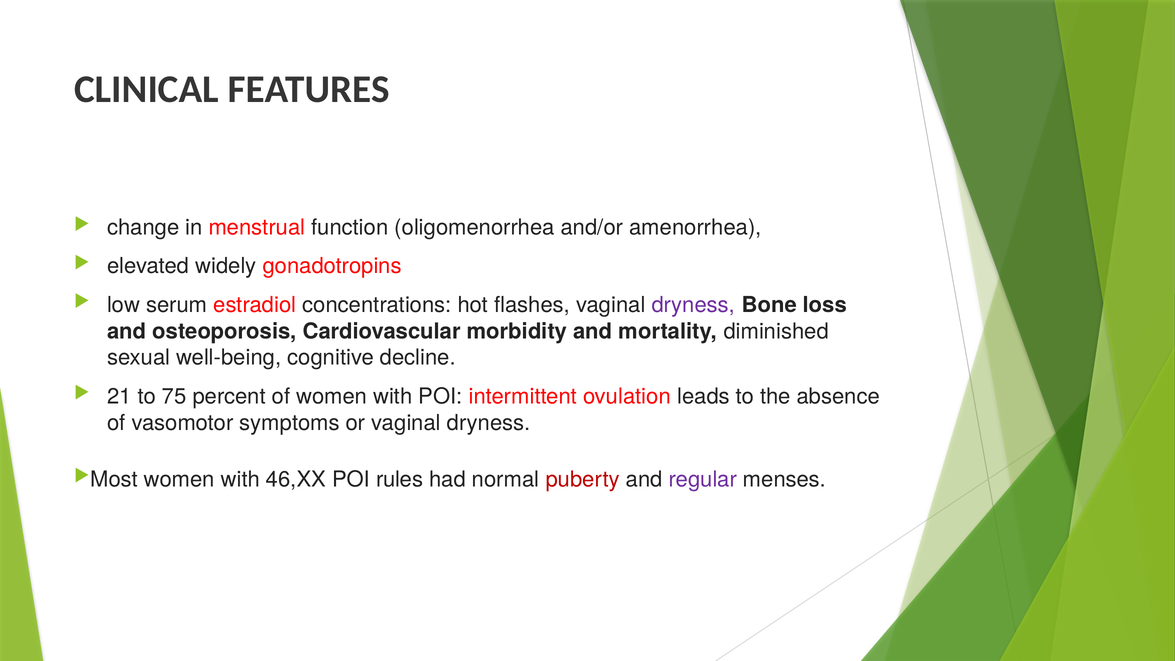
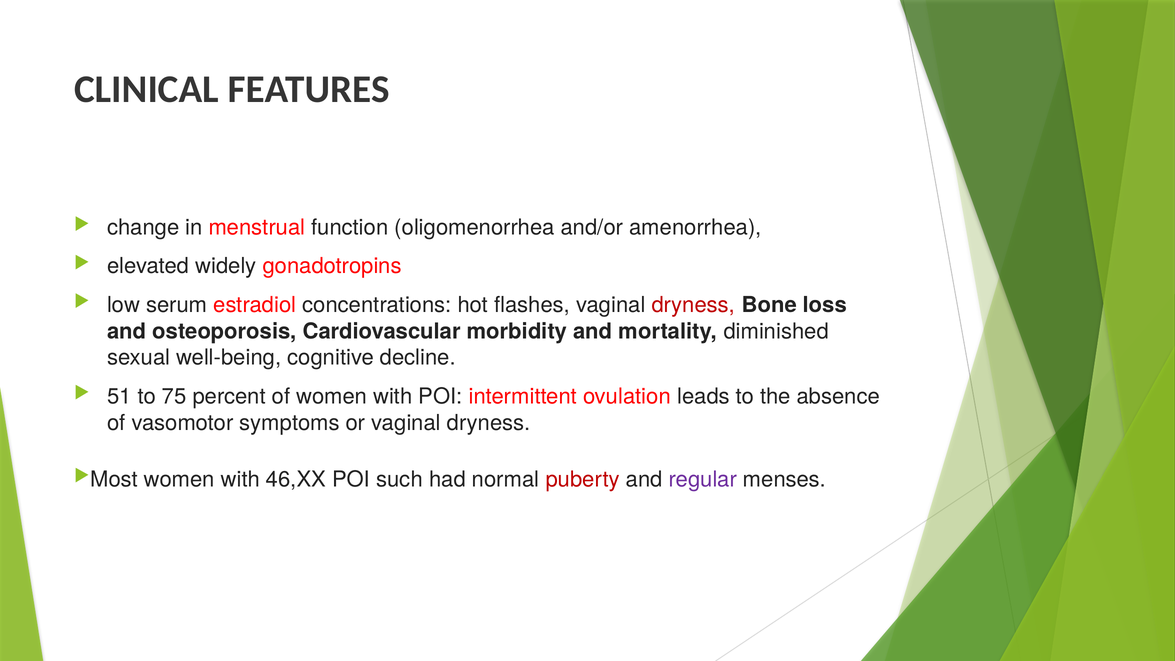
dryness colour: purple -> red (693, 305)
21: 21 -> 51 (119, 396)
rules: rules -> such (399, 479)
